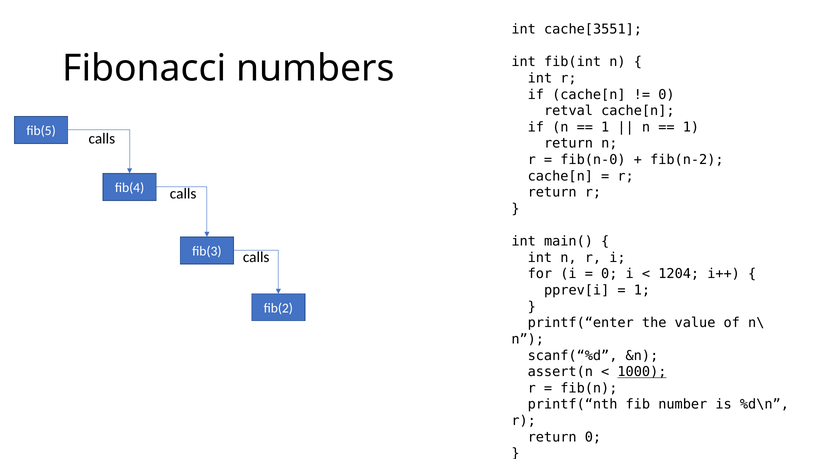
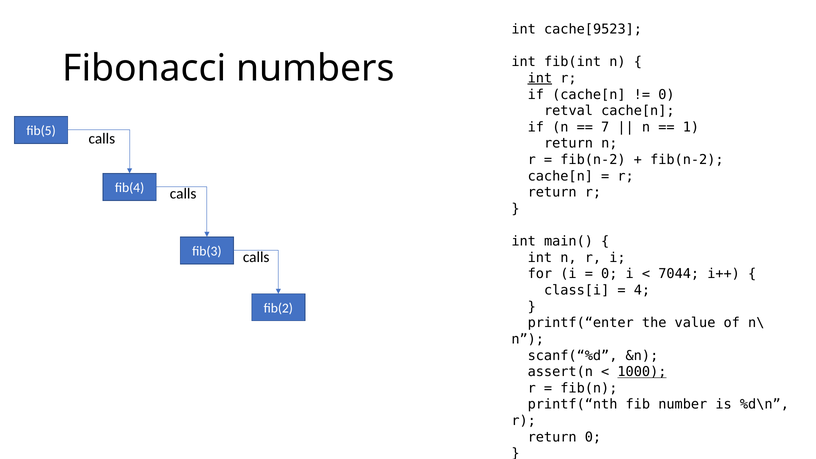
cache[3551: cache[3551 -> cache[9523 (593, 29)
int underline: none -> present (540, 78)
1: 1 -> 7 (605, 127)
fib(n-0: fib(n-0 -> fib(n-2 (593, 160)
1204: 1204 -> 7044 (679, 274)
pprev[i: pprev[i -> class[i (577, 290)
1: 1 -> 4 (642, 290)
